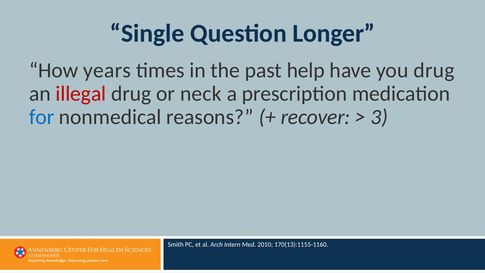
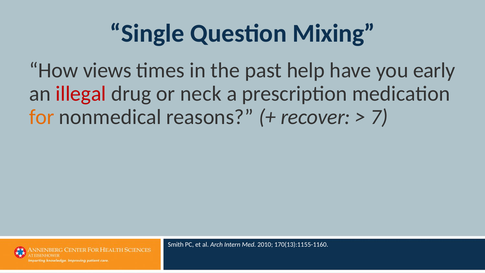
Longer: Longer -> Mixing (334, 33)
years: years -> views (107, 70)
you drug: drug -> early (434, 70)
for colour: blue -> orange (42, 117)
3: 3 -> 7 (379, 117)
